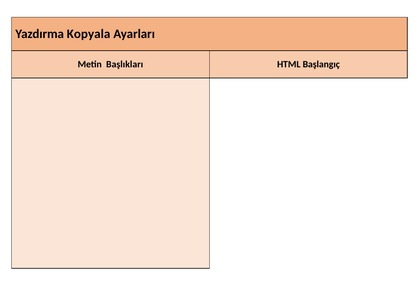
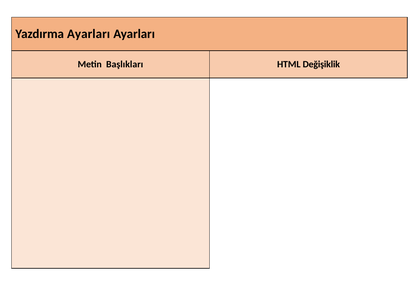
Yazdırma Kopyala: Kopyala -> Ayarları (89, 34)
Başlangıç: Başlangıç -> Değişiklik (321, 64)
